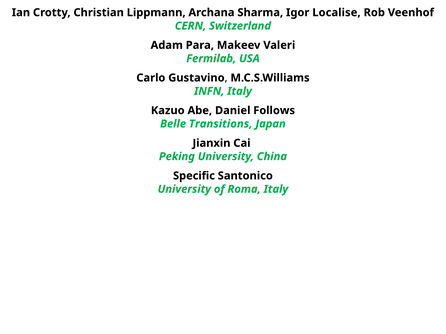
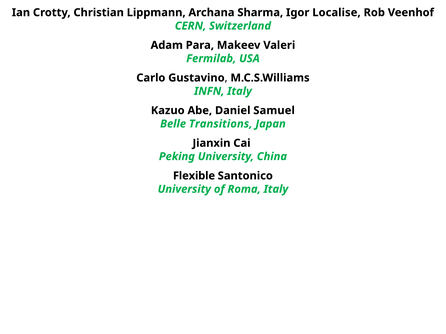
Follows: Follows -> Samuel (274, 111)
Specific: Specific -> Flexible (194, 176)
